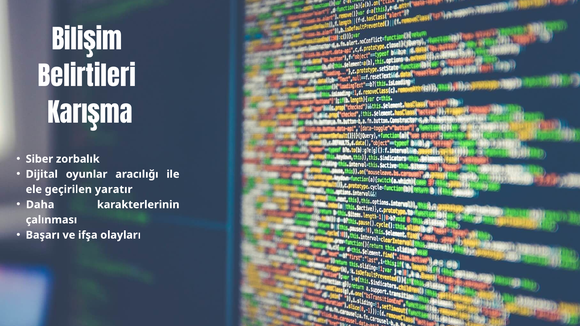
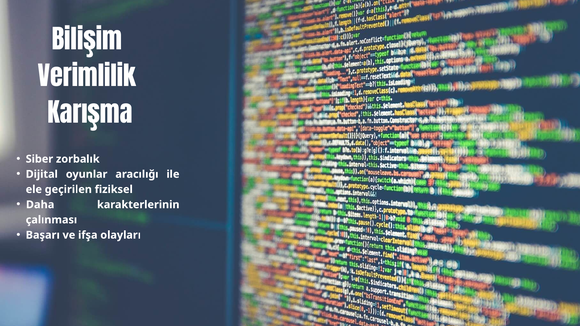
Belirtileri: Belirtileri -> Verimlilik (87, 78)
yaratır: yaratır -> fiziksel (114, 190)
